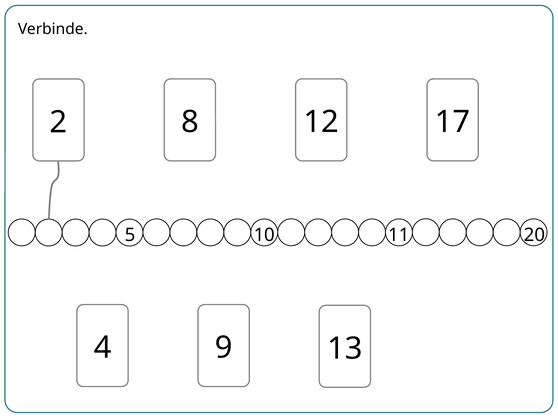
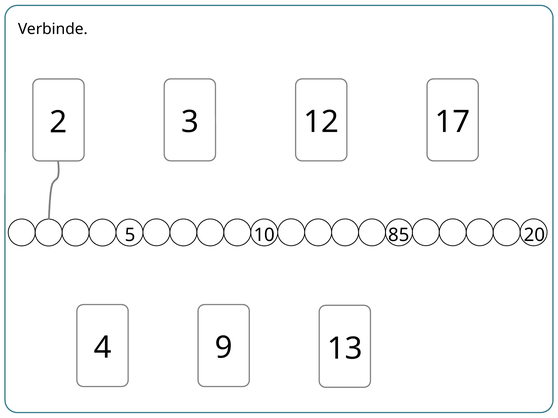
8: 8 -> 3 (190, 122)
11: 11 -> 85 (399, 235)
